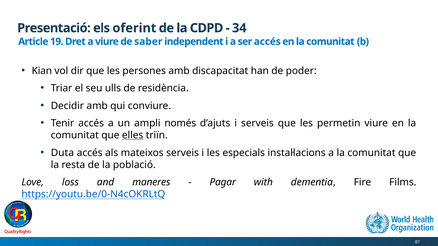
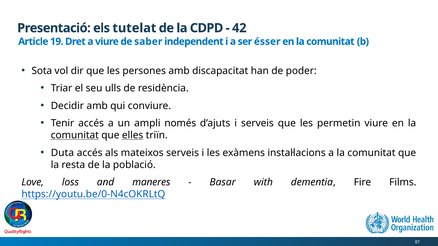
oferint: oferint -> tutelat (134, 28)
34: 34 -> 42 (239, 28)
ser accés: accés -> ésser (267, 42)
Kian: Kian -> Sota (42, 71)
comunitat underline: none -> present (75, 135)
especials: especials -> exàmens (244, 153)
Pagar: Pagar -> Basar (223, 182)
